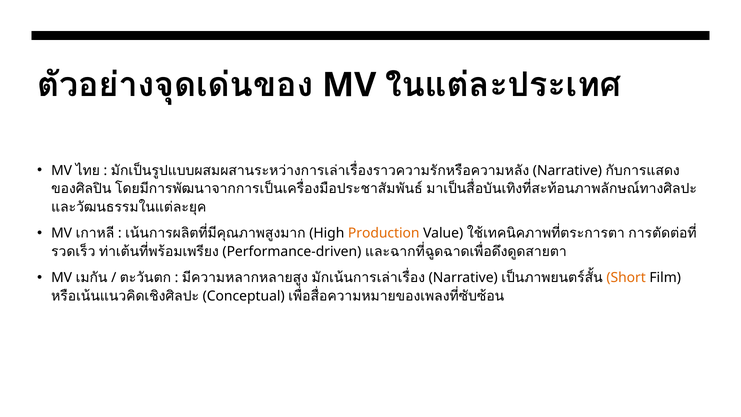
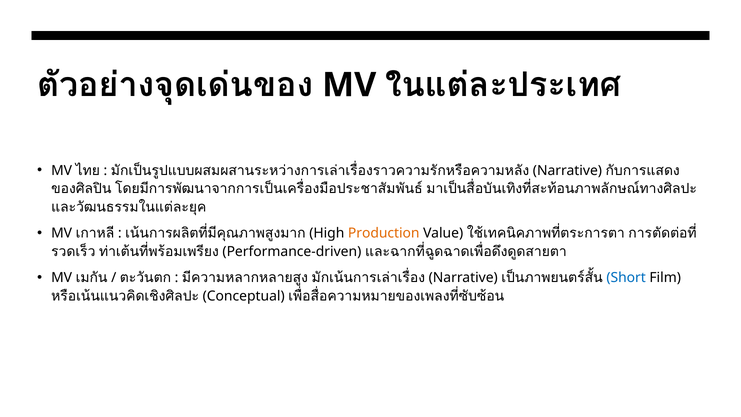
Short colour: orange -> blue (626, 278)
